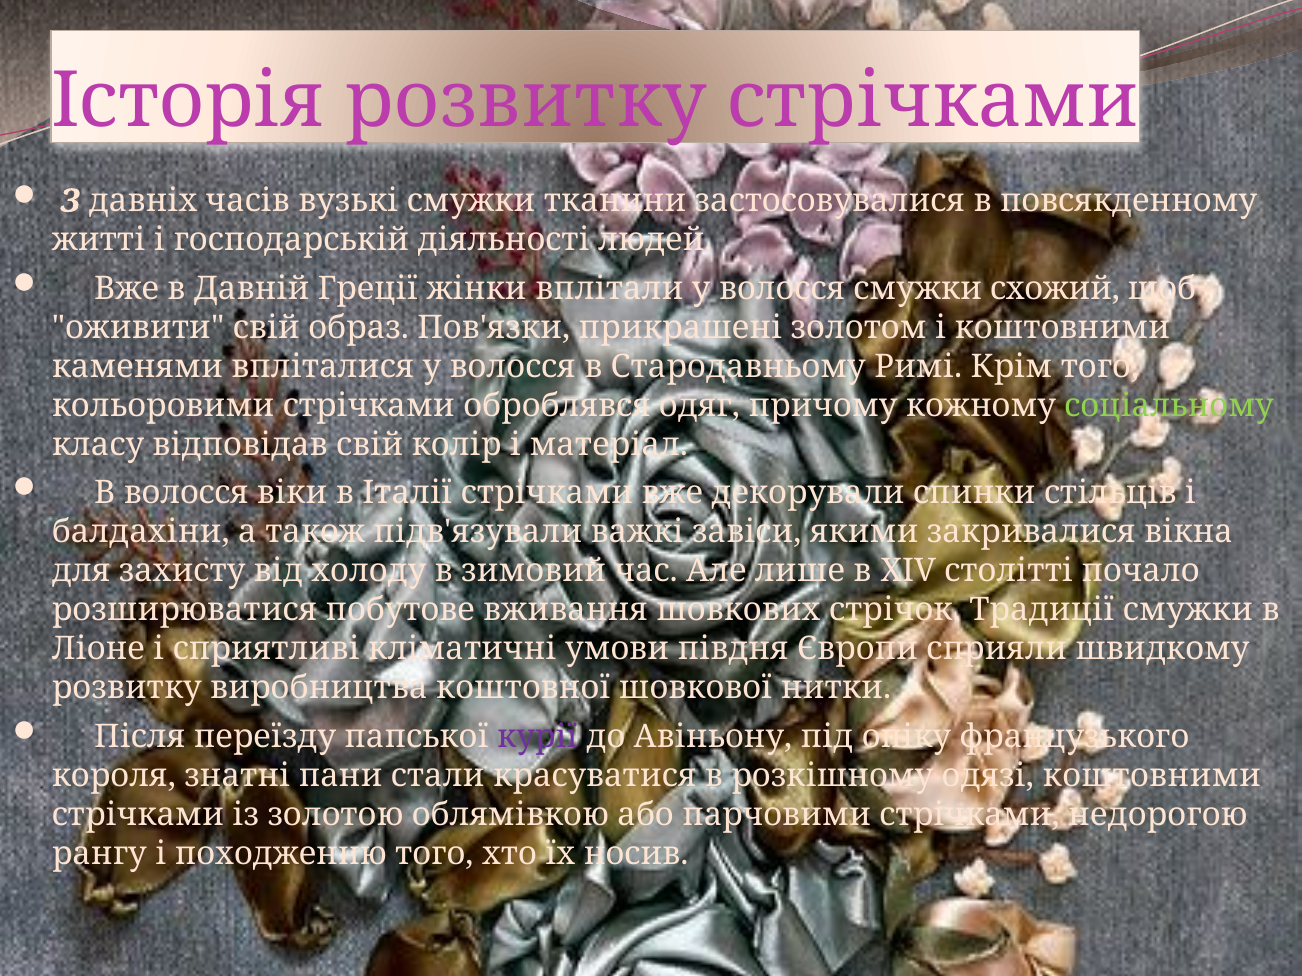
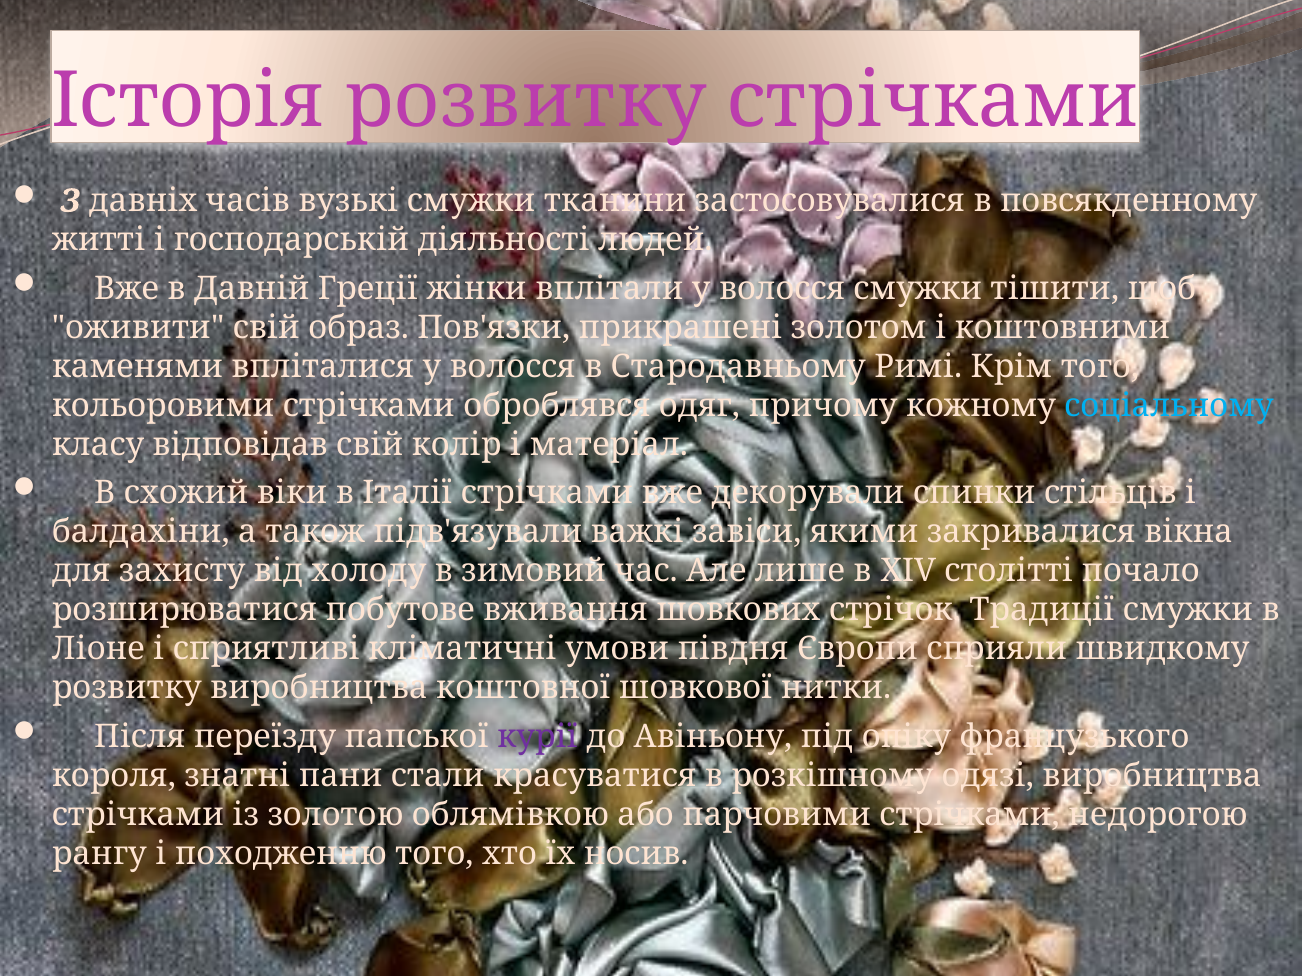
схожий: схожий -> тішити (1055, 289)
соціальному colour: light green -> light blue (1169, 406)
В волосся: волосся -> схожий (186, 493)
одязі коштовними: коштовними -> виробництва (1152, 776)
